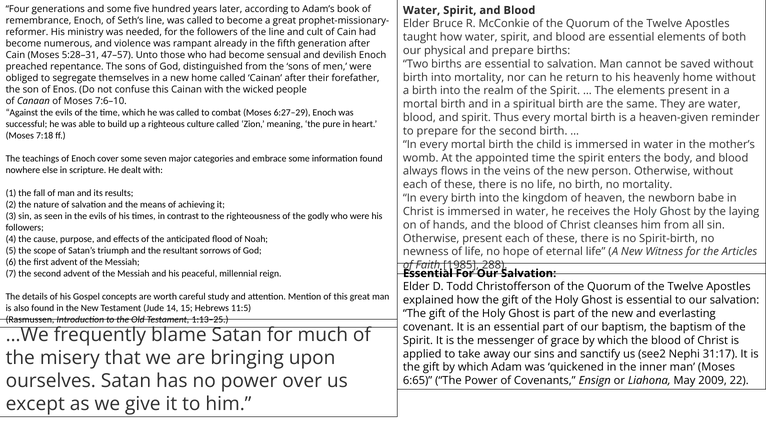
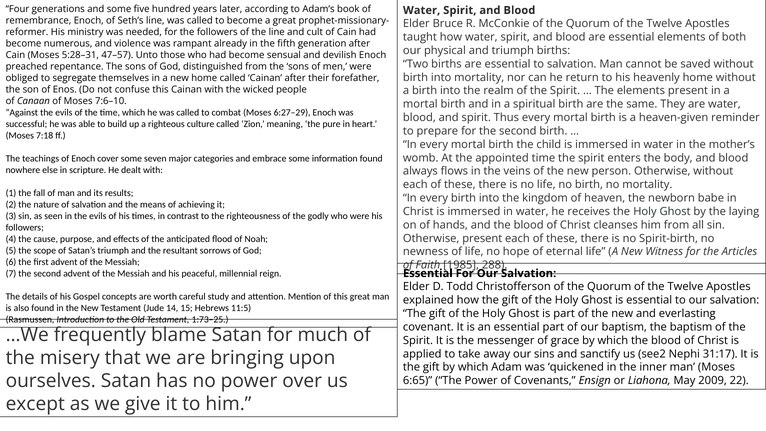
and prepare: prepare -> triumph (513, 51)
1:13–25: 1:13–25 -> 1:73–25 (210, 319)
